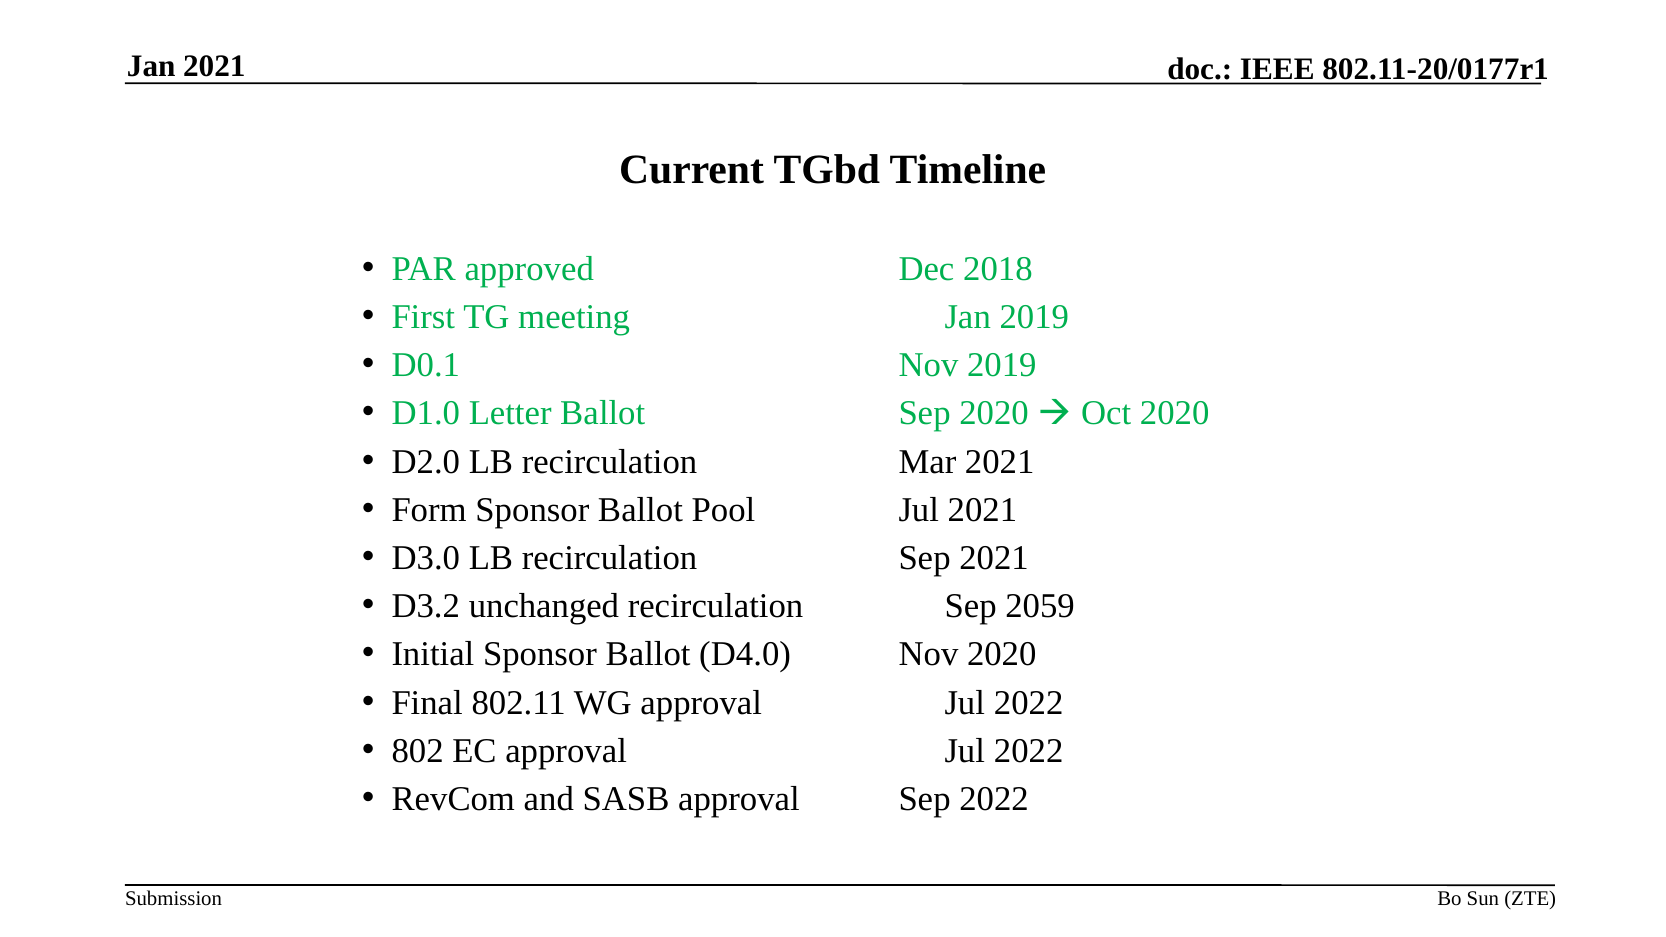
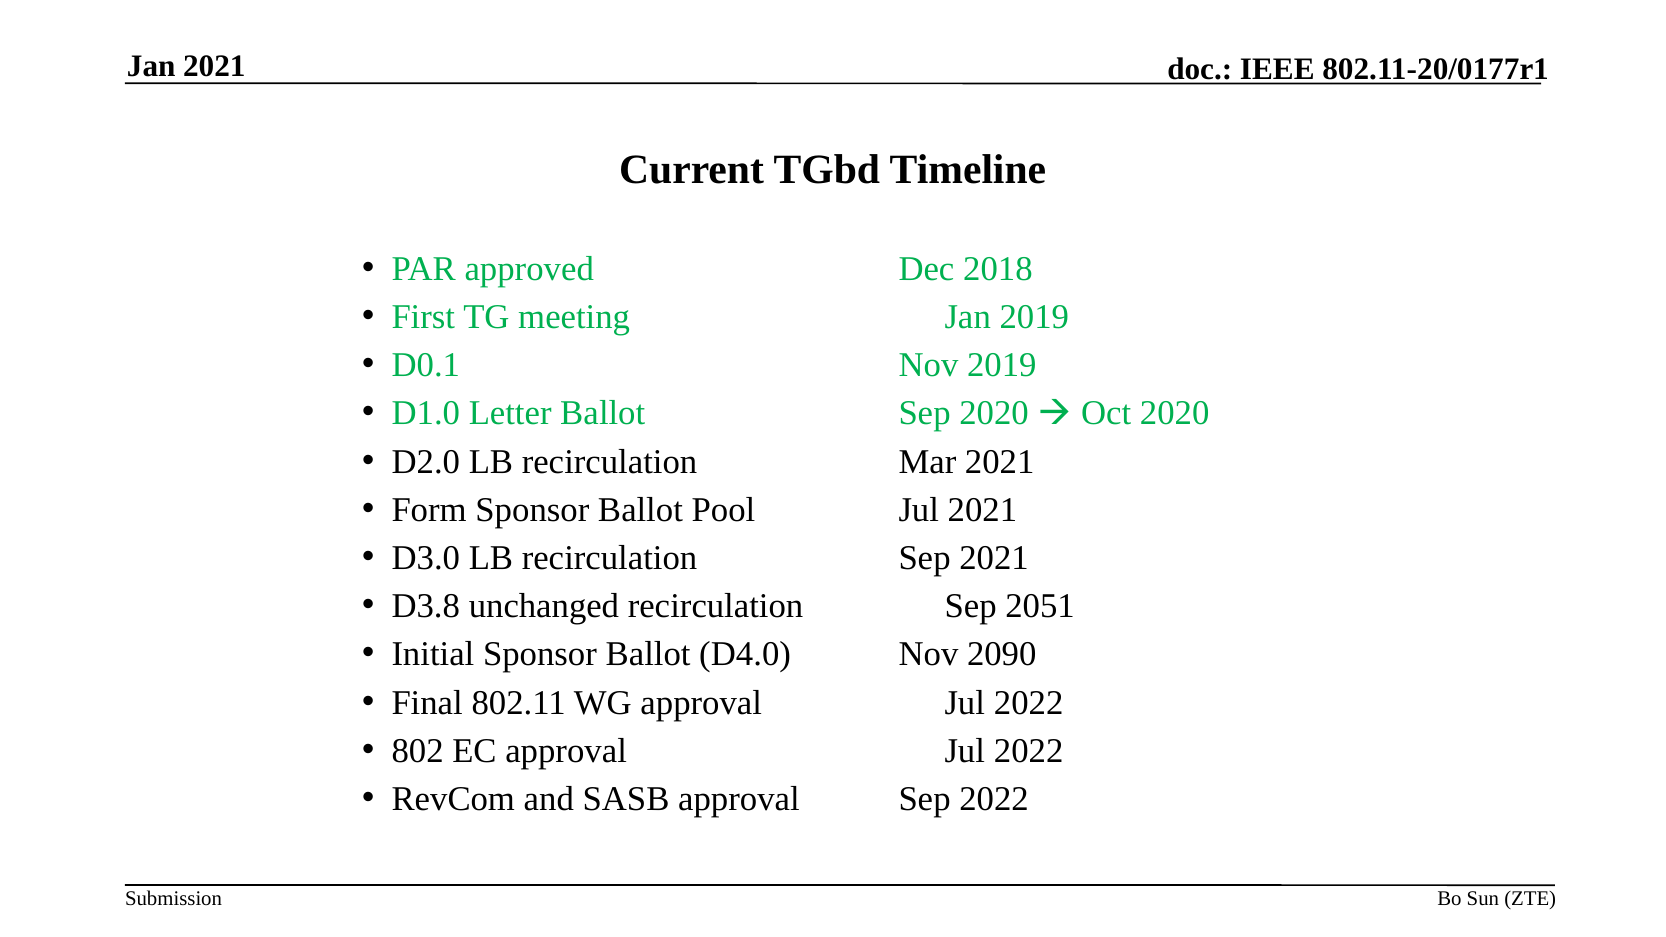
D3.2: D3.2 -> D3.8 (426, 606)
2059: 2059 -> 2051 (1040, 606)
Nov 2020: 2020 -> 2090 (1002, 655)
